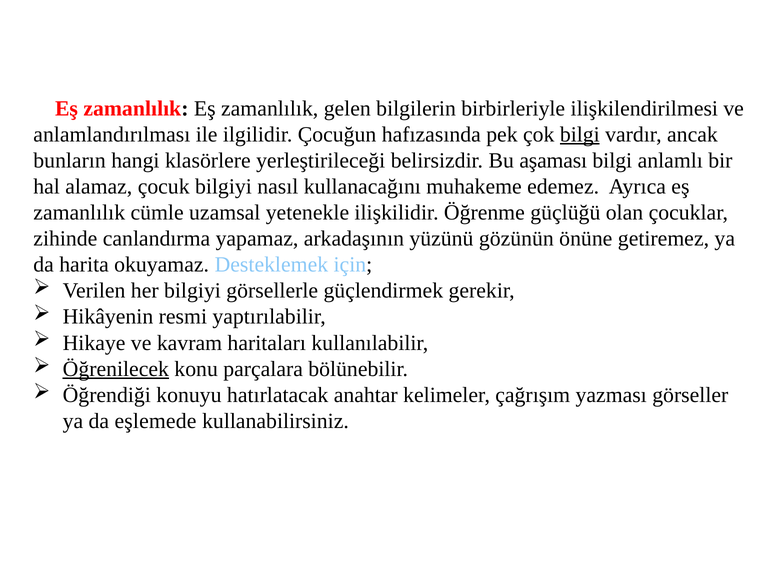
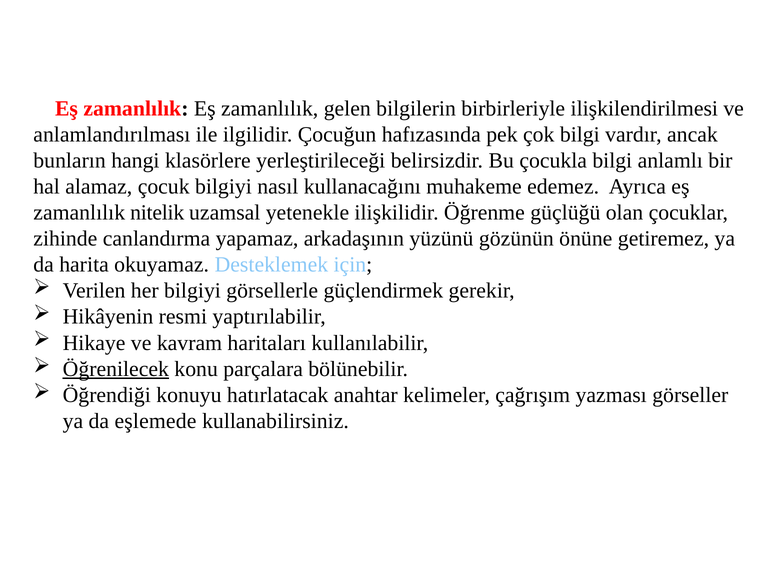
bilgi underline: present -> none (580, 135)
aşaması: aşaması -> çocukla (553, 161)
cümle: cümle -> nitelik (157, 213)
